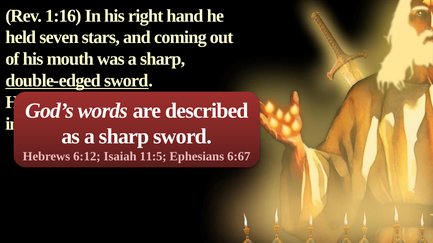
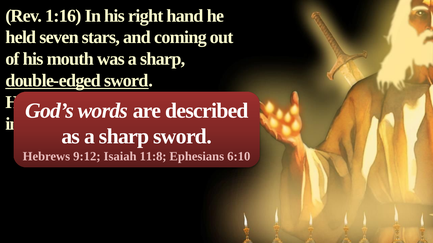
6:12: 6:12 -> 9:12 (87, 157)
11:5: 11:5 -> 11:8 (153, 157)
6:67: 6:67 -> 6:10 (239, 157)
